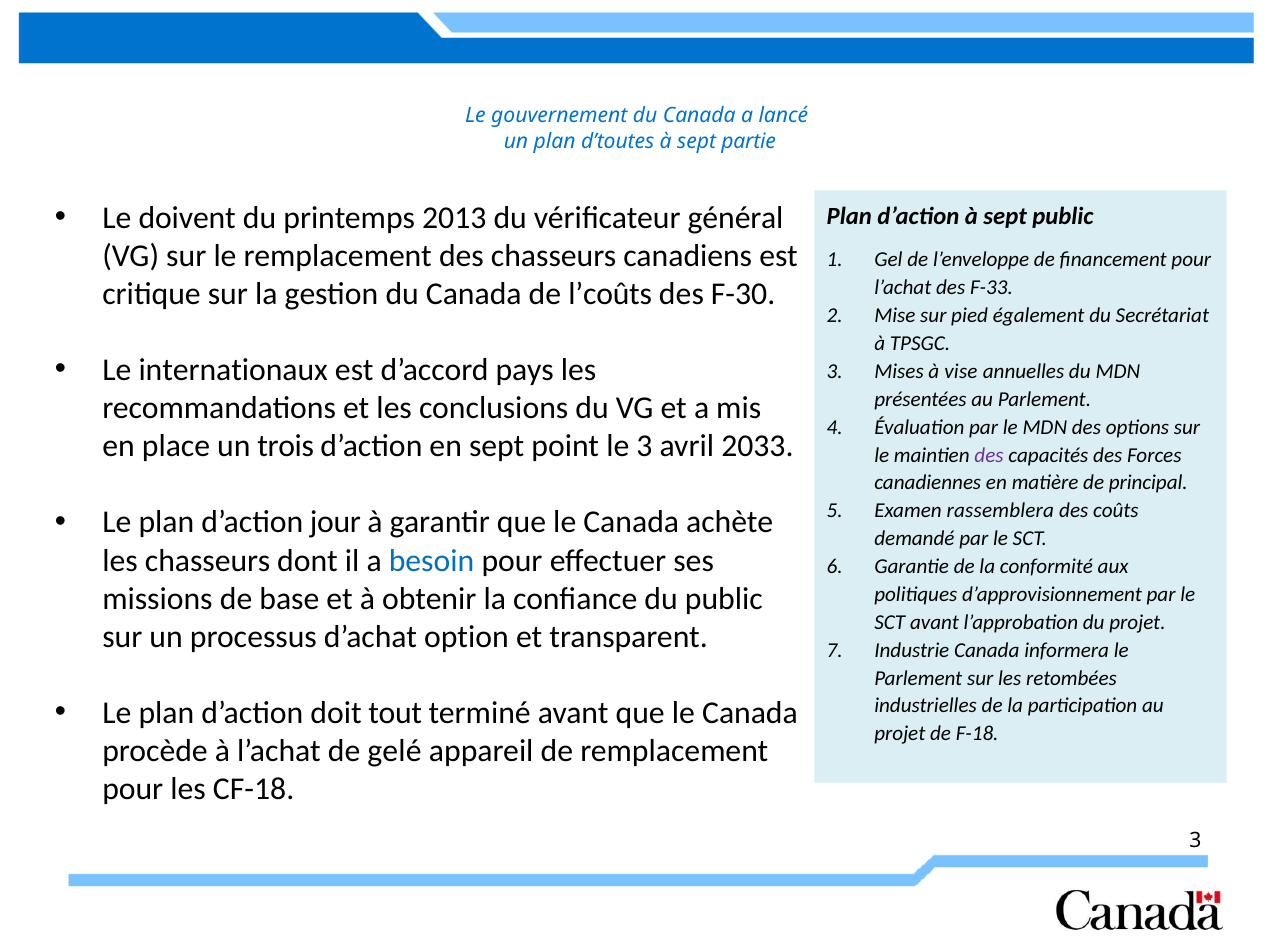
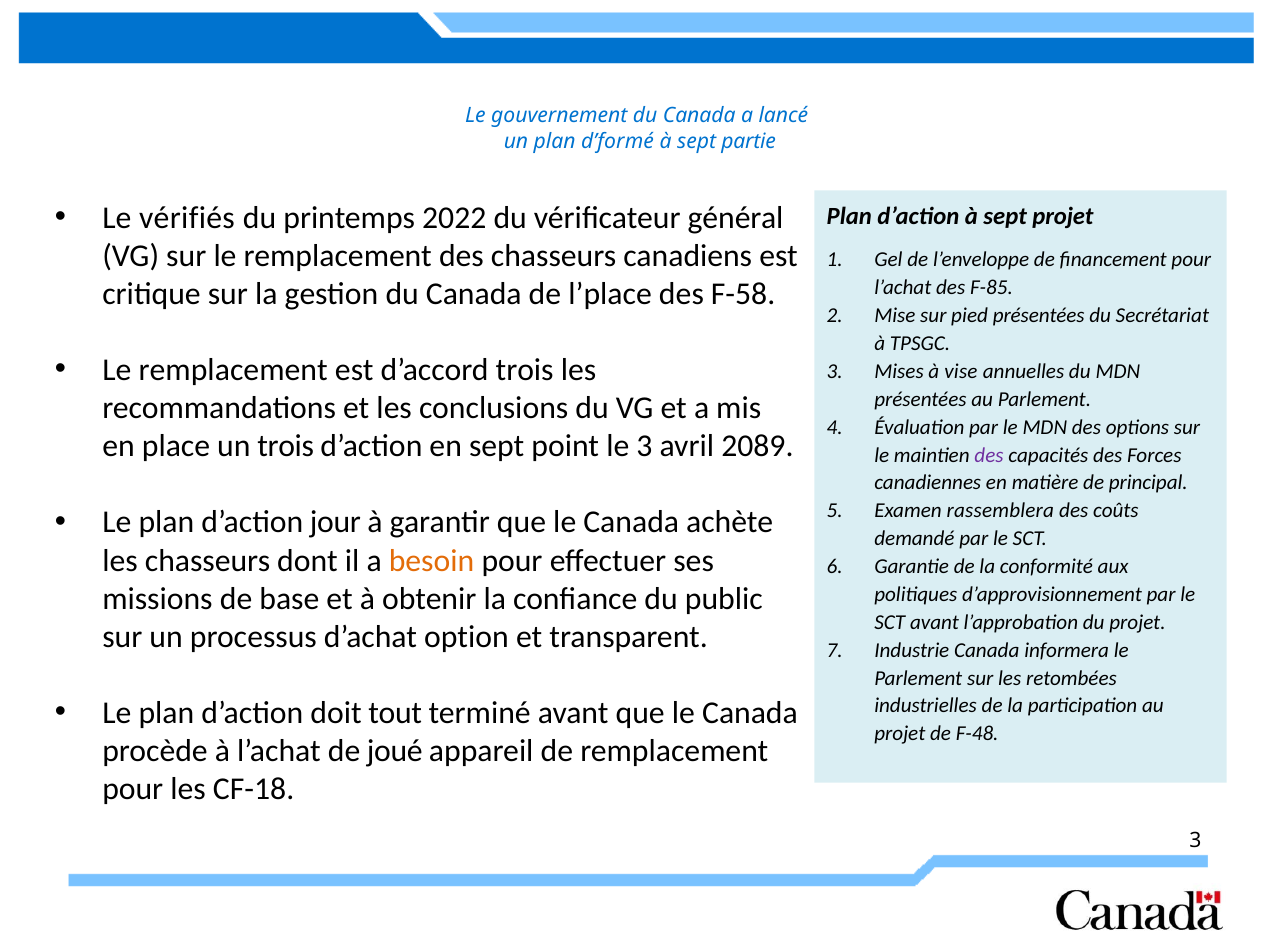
d’toutes: d’toutes -> d’formé (618, 141)
doivent: doivent -> vérifiés (187, 218)
2013: 2013 -> 2022 (454, 218)
sept public: public -> projet (1063, 216)
F-33: F-33 -> F-85 (991, 288)
l’coûts: l’coûts -> l’place (610, 294)
F-30: F-30 -> F-58 (743, 294)
pied également: également -> présentées (1039, 316)
internationaux: internationaux -> remplacement (233, 370)
d’accord pays: pays -> trois (525, 370)
2033: 2033 -> 2089 (757, 446)
besoin colour: blue -> orange (432, 560)
F-18: F-18 -> F-48 (977, 734)
gelé: gelé -> joué (395, 751)
